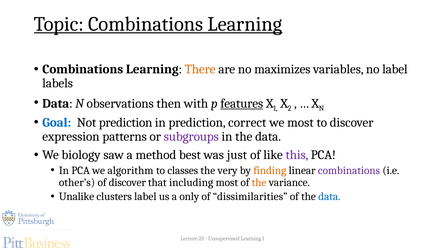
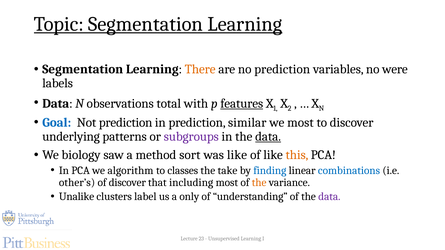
Topic Combinations: Combinations -> Segmentation (146, 24)
Combinations: Combinations -> Segmentation (83, 69)
no maximizes: maximizes -> prediction (282, 69)
no label: label -> were (395, 69)
then: then -> total (169, 104)
correct: correct -> similar (247, 123)
expression: expression -> underlying (71, 137)
data underline: none -> present (268, 137)
best: best -> sort (190, 155)
was just: just -> like (237, 155)
this colour: purple -> orange (297, 155)
very: very -> take (228, 171)
finding colour: orange -> blue (270, 171)
combinations colour: purple -> blue (349, 171)
dissimilarities: dissimilarities -> understanding (250, 197)
data colour: blue -> purple (329, 197)
